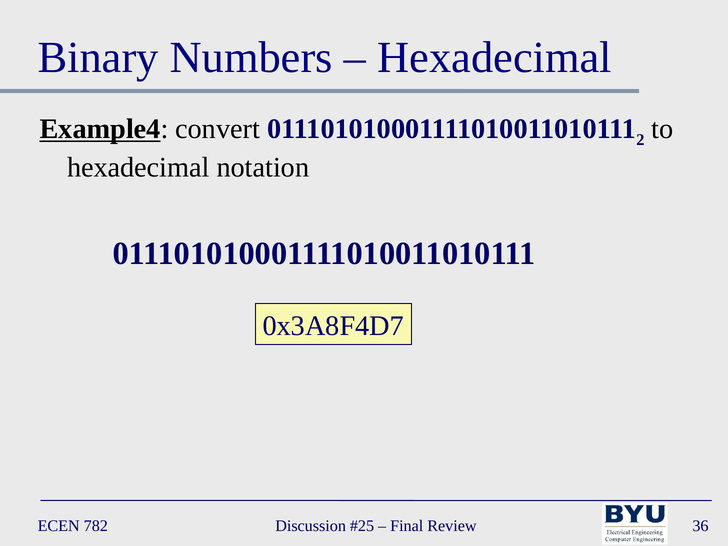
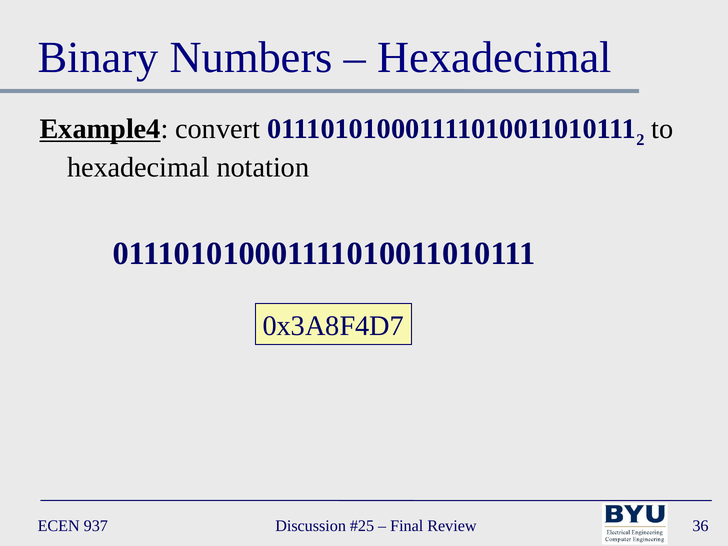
782: 782 -> 937 (96, 526)
